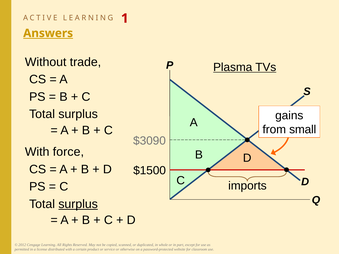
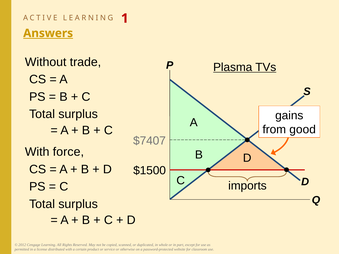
small: small -> good (303, 130)
$3090: $3090 -> $7407 (149, 141)
surplus underline: present -> none (78, 204)
